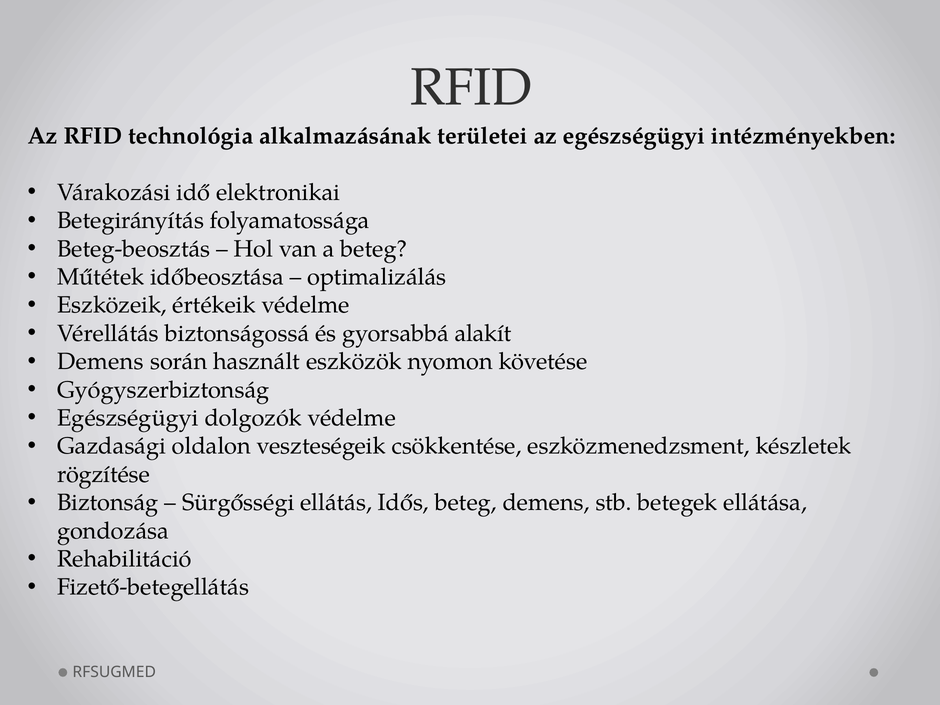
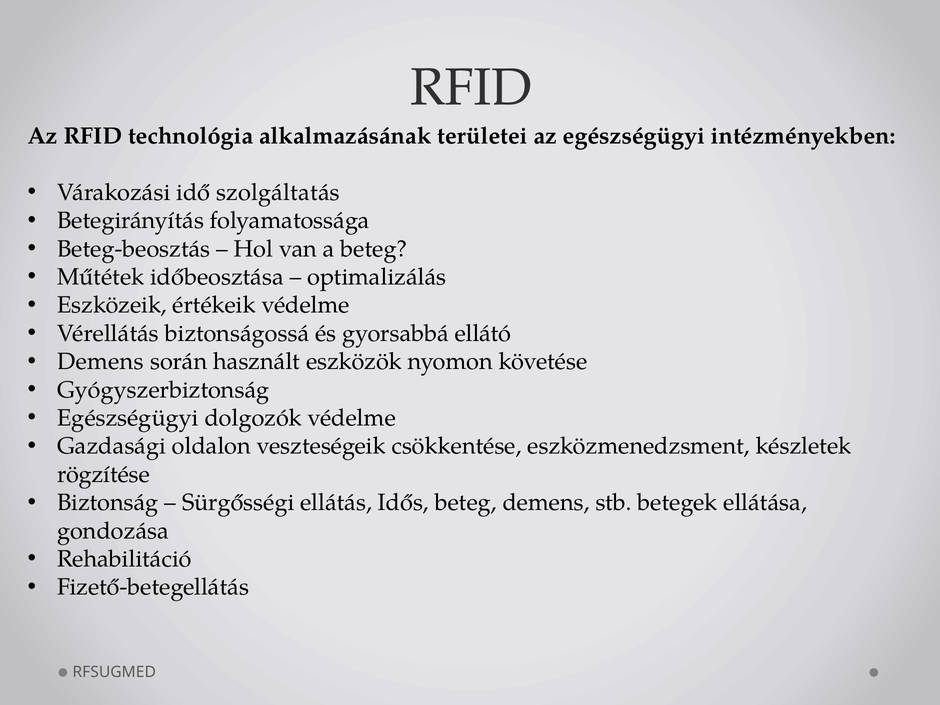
elektronikai: elektronikai -> szolgáltatás (278, 192)
alakít: alakít -> ellátó (483, 333)
